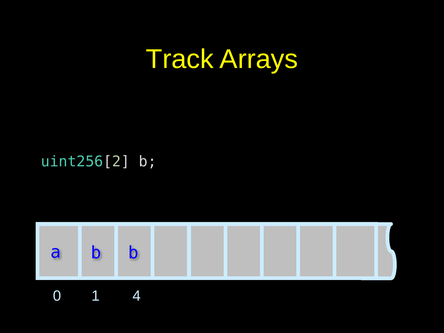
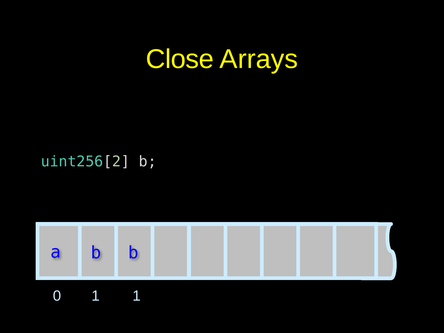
Track: Track -> Close (180, 59)
1 4: 4 -> 1 (137, 296)
